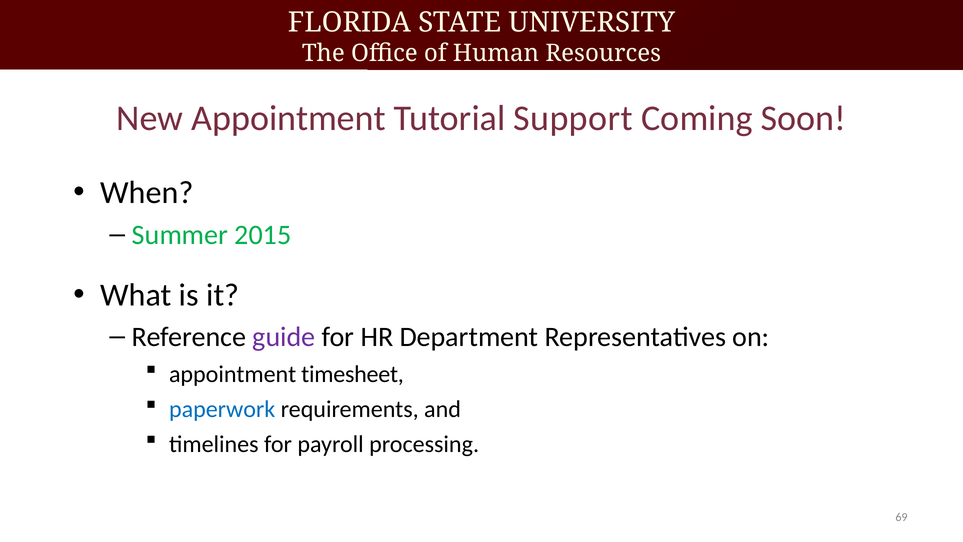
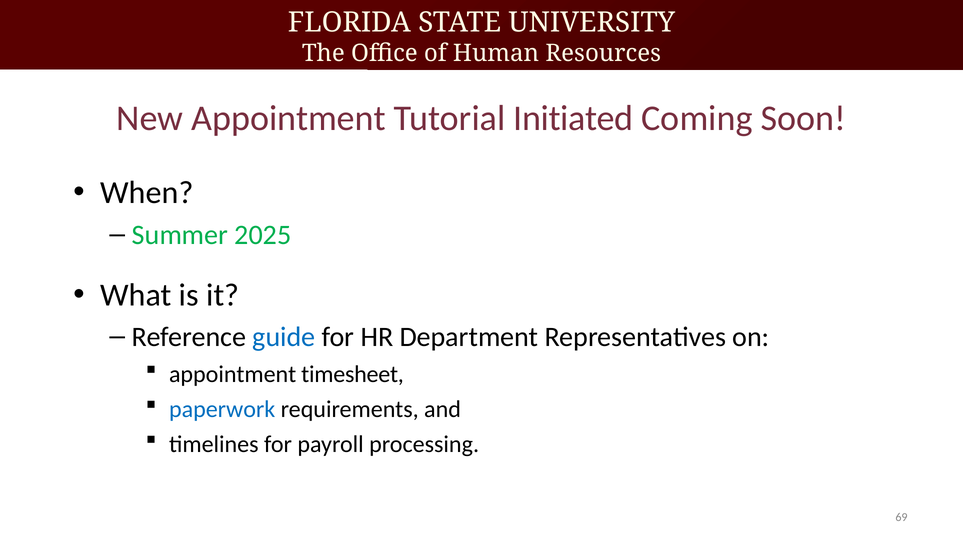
Support: Support -> Initiated (573, 118)
2015: 2015 -> 2025 (263, 235)
guide colour: purple -> blue (284, 337)
